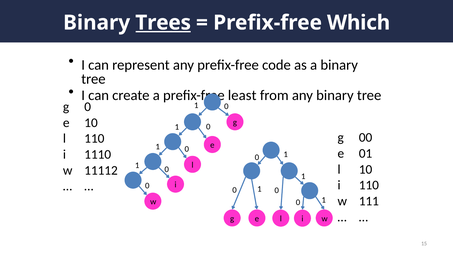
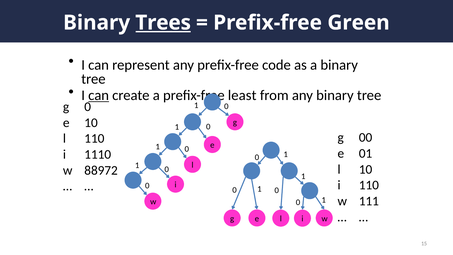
Which: Which -> Green (359, 23)
can underline: none -> present (99, 95)
11112: 11112 -> 88972 (101, 170)
